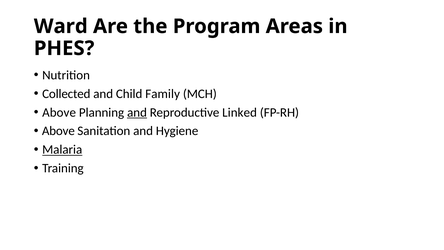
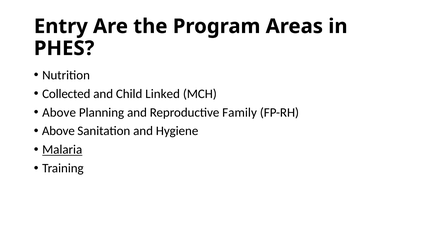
Ward: Ward -> Entry (61, 26)
Family: Family -> Linked (163, 94)
and underline: present -> none (137, 112)
Linked: Linked -> Family (240, 112)
